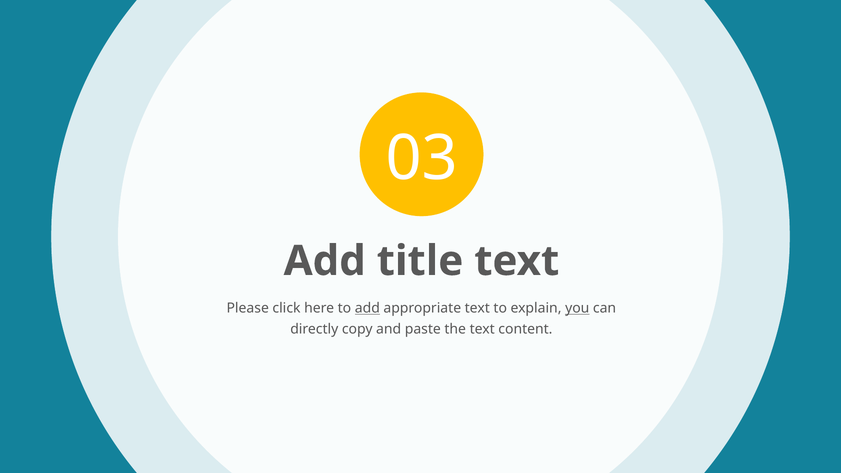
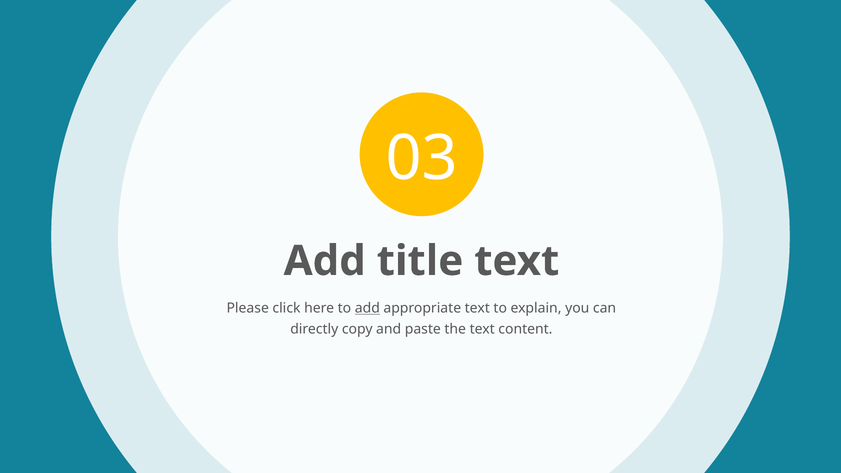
you underline: present -> none (577, 308)
